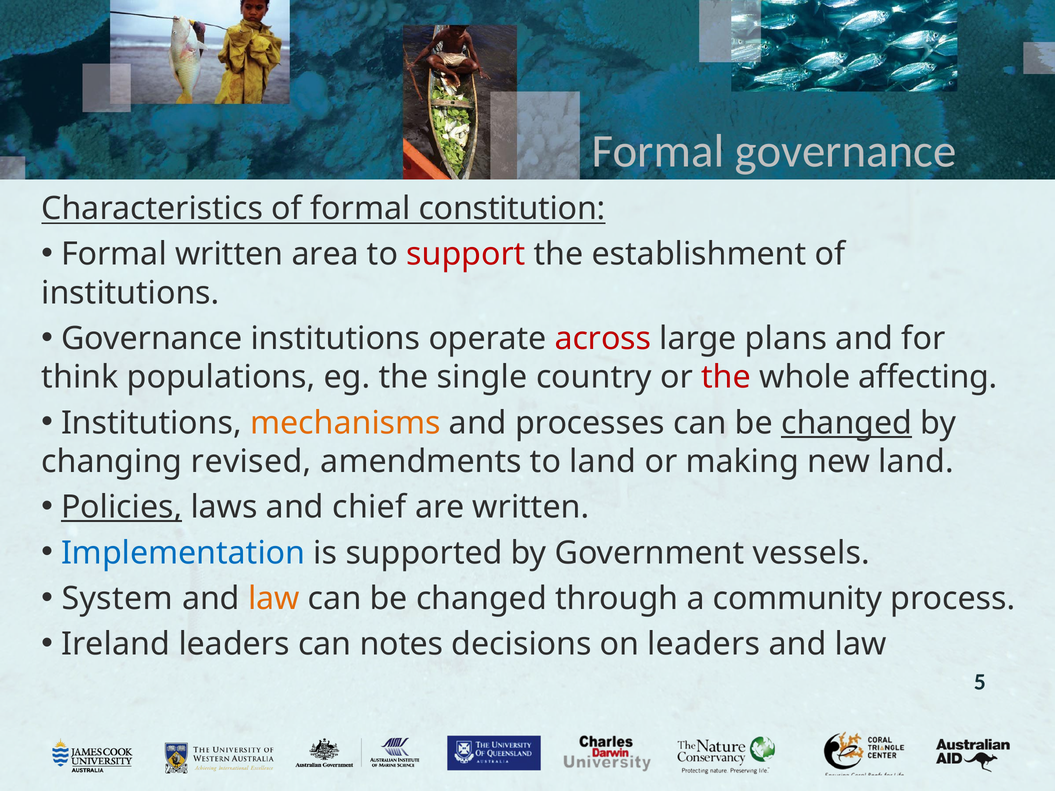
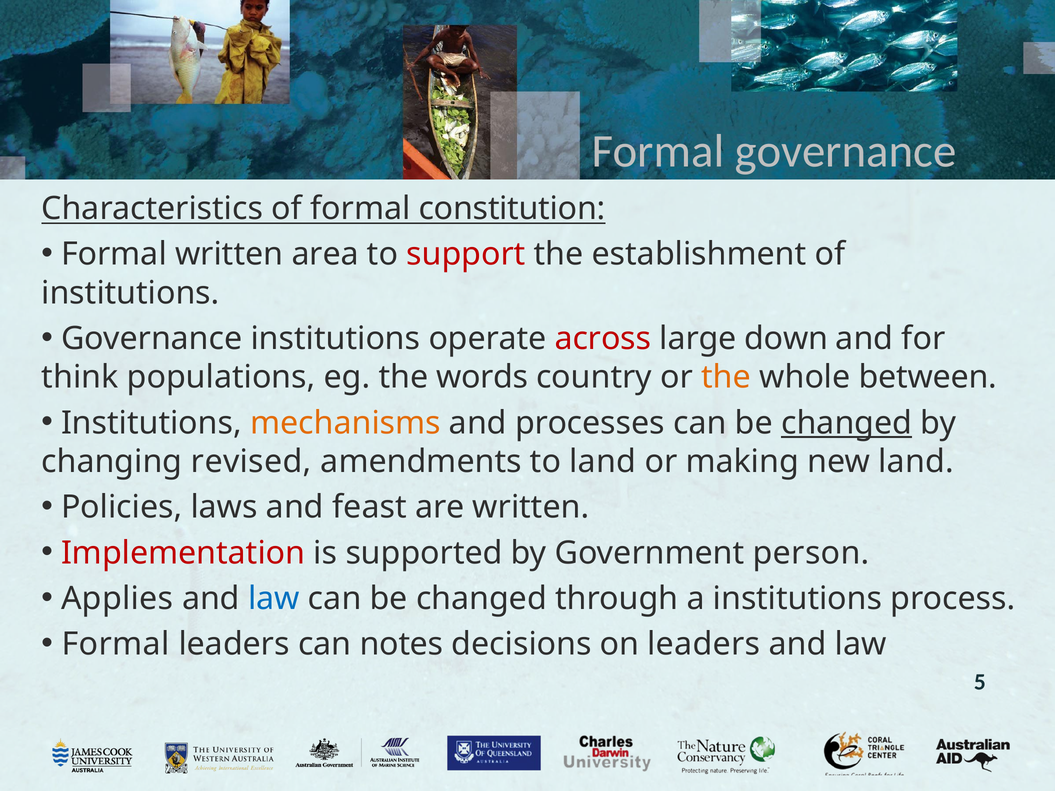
plans: plans -> down (786, 339)
single: single -> words (482, 377)
the colour: red -> orange (726, 377)
affecting: affecting -> between (928, 377)
Policies underline: present -> none (122, 507)
chief: chief -> feast (370, 507)
Implementation colour: blue -> red (183, 553)
vessels: vessels -> person (811, 553)
System: System -> Applies (117, 599)
law colour: orange -> blue (274, 599)
a community: community -> institutions (798, 599)
Ireland: Ireland -> Formal (115, 645)
